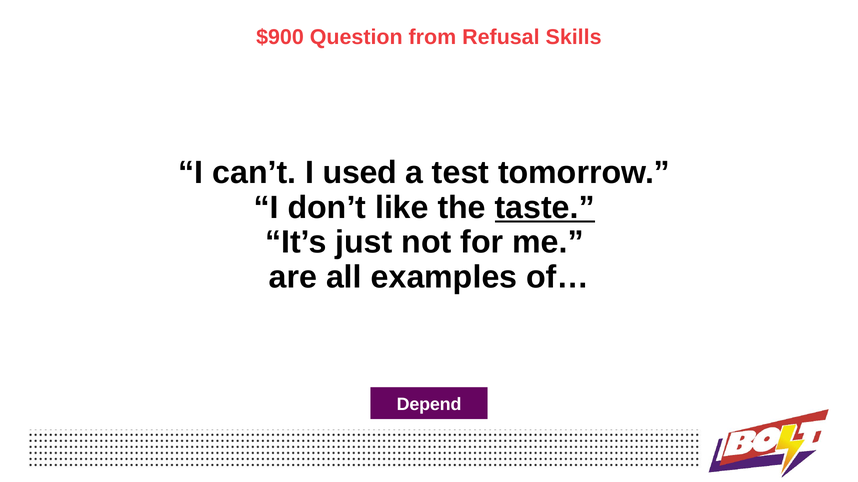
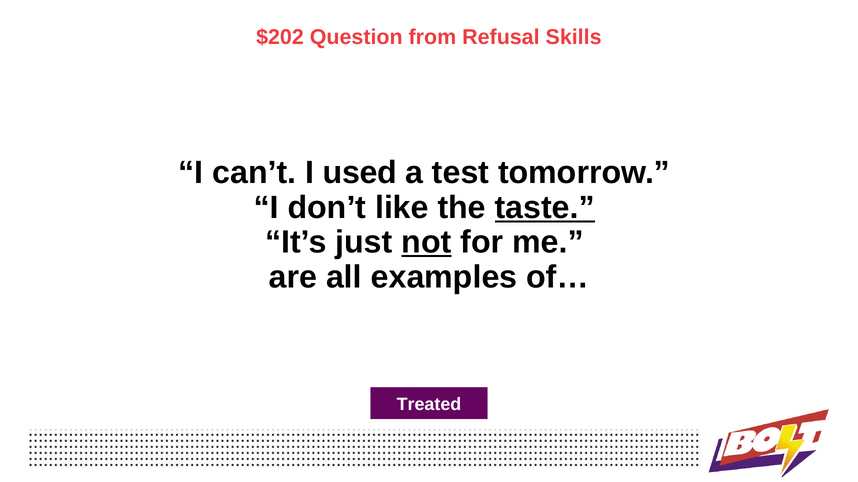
$900: $900 -> $202 (280, 37)
not underline: none -> present (426, 243)
Depend: Depend -> Treated (429, 405)
